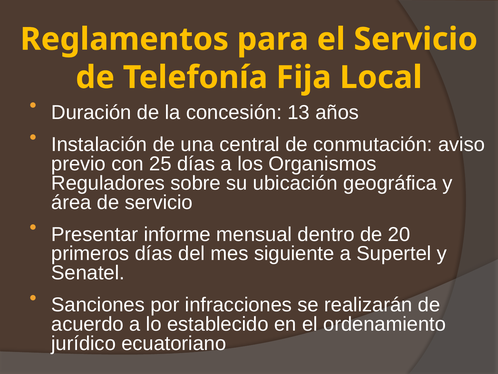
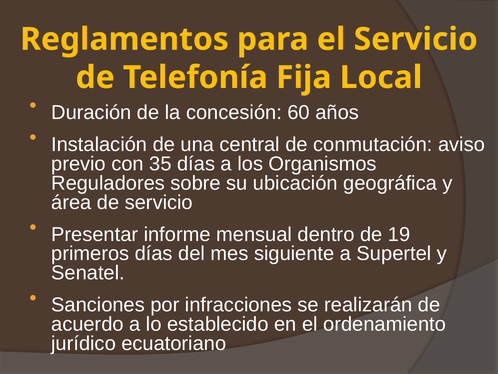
13: 13 -> 60 (299, 112)
25: 25 -> 35 (160, 164)
20: 20 -> 19 (399, 234)
